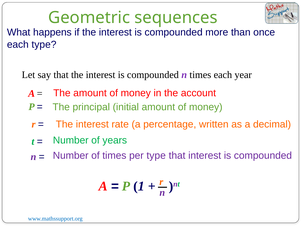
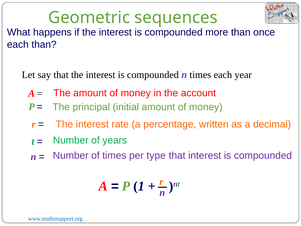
each type: type -> than (44, 44)
